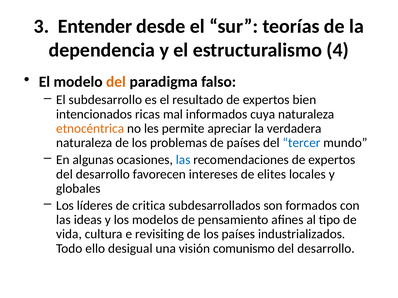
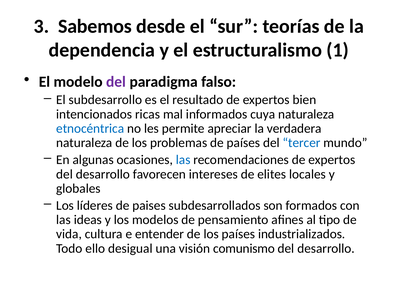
Entender: Entender -> Sabemos (95, 26)
4: 4 -> 1 (338, 50)
del colour: orange -> purple (116, 82)
etnocéntrica colour: orange -> blue (90, 129)
critica: critica -> paises (149, 206)
revisiting: revisiting -> entender (160, 235)
